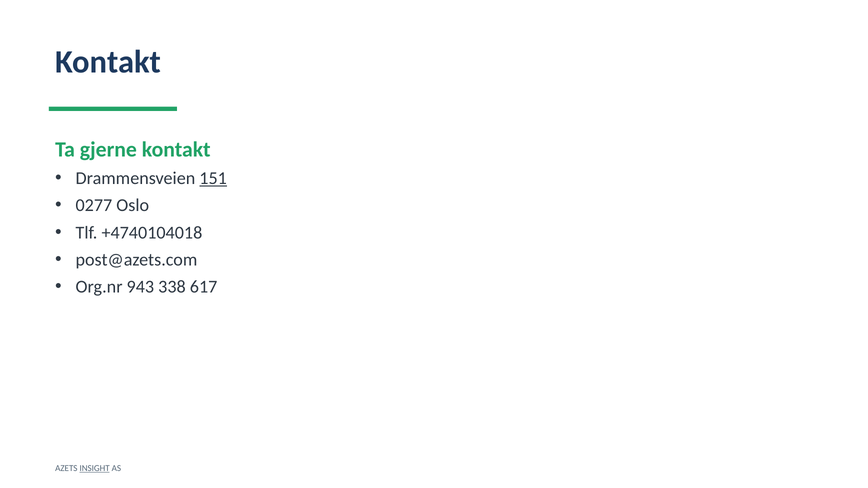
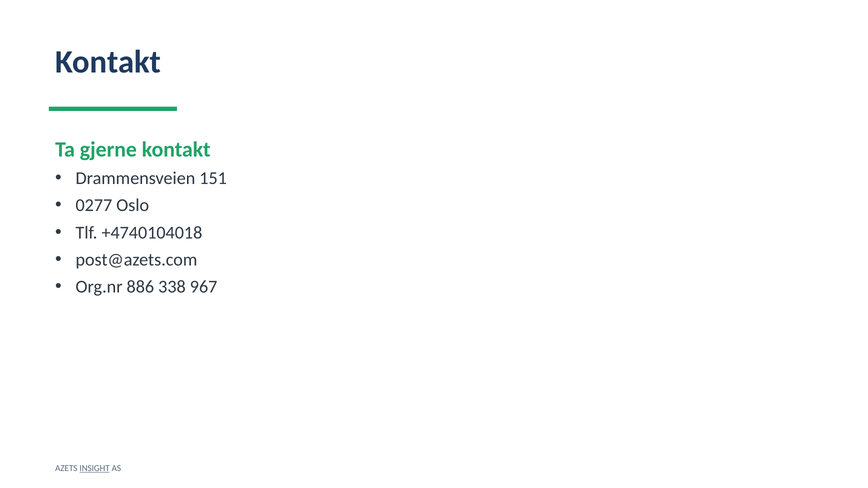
151 underline: present -> none (213, 178)
943: 943 -> 886 (140, 287)
617: 617 -> 967 (204, 287)
